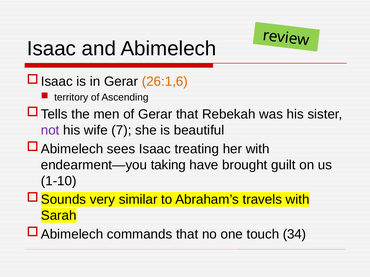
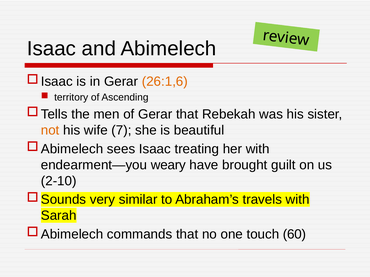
not colour: purple -> orange (50, 130)
taking: taking -> weary (168, 165)
1-10: 1-10 -> 2-10 (59, 181)
34: 34 -> 60 (294, 235)
